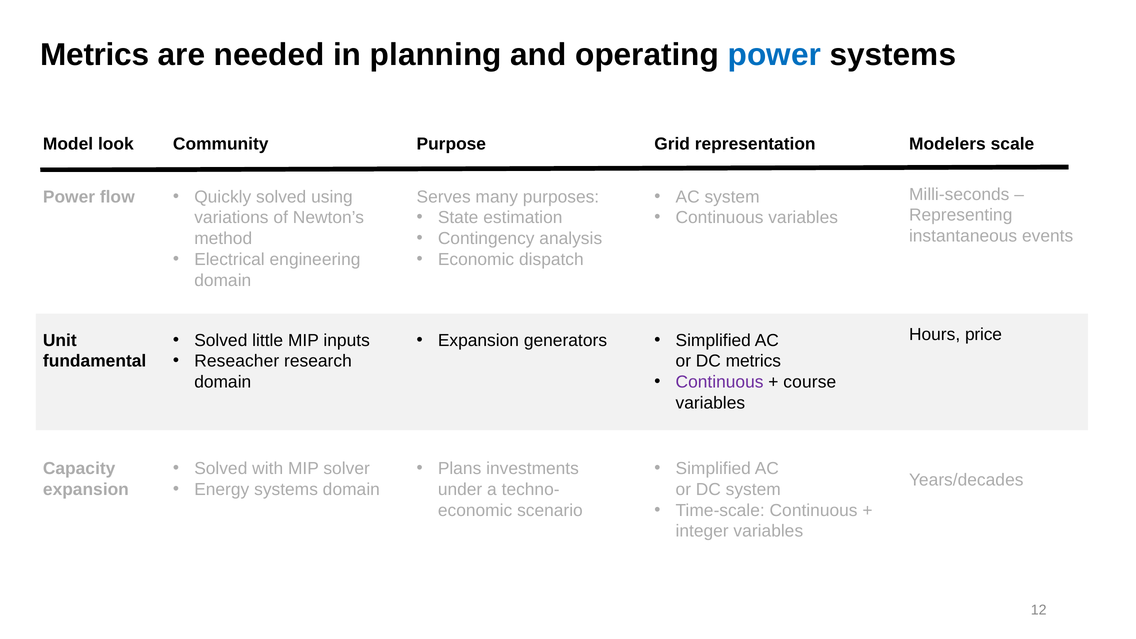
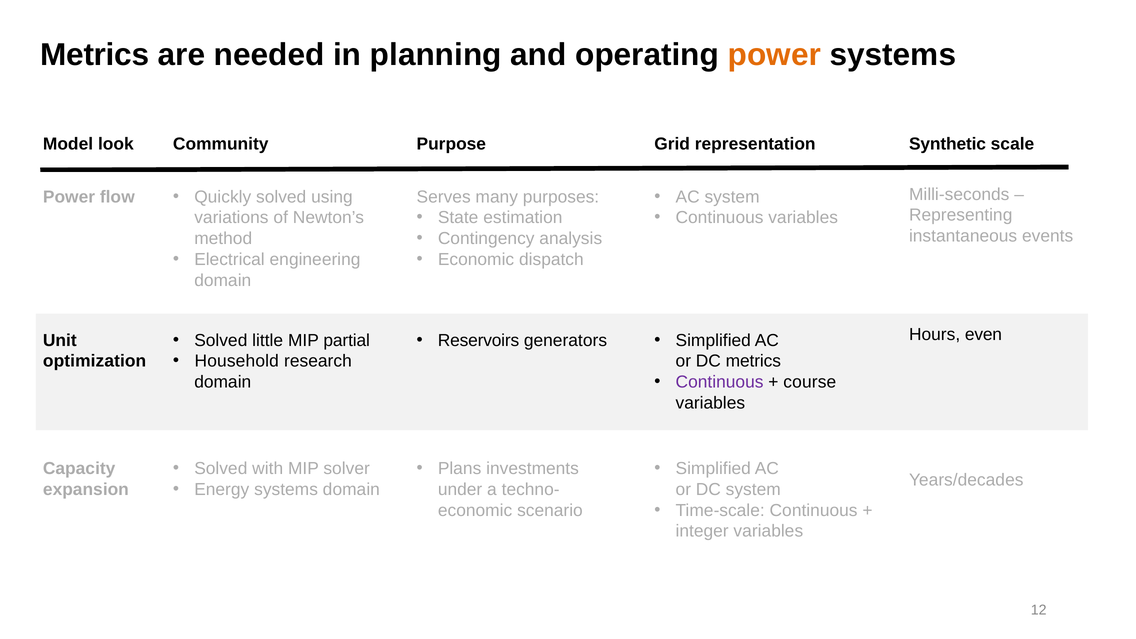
power colour: blue -> orange (774, 55)
Modelers: Modelers -> Synthetic (948, 144)
price: price -> even (983, 335)
inputs: inputs -> partial (347, 340)
Expansion: Expansion -> Reservoirs (479, 340)
Reseacher: Reseacher -> Household (237, 361)
fundamental: fundamental -> optimization (95, 361)
